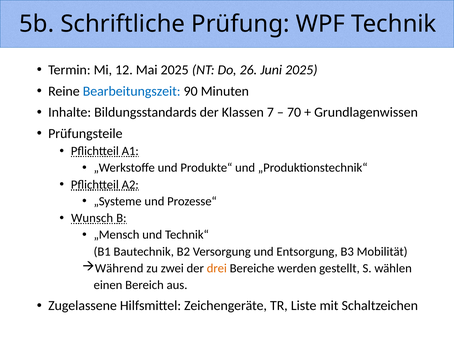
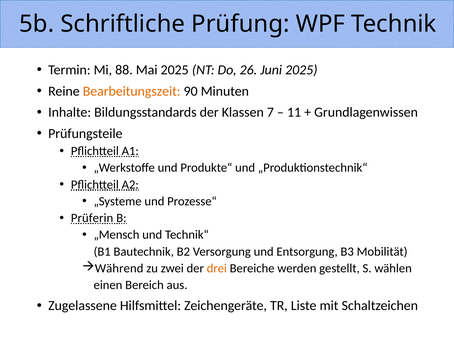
12: 12 -> 88 (124, 70)
Bearbeitungszeit colour: blue -> orange (132, 91)
70: 70 -> 11 (294, 113)
Wunsch: Wunsch -> Prüferin (92, 218)
